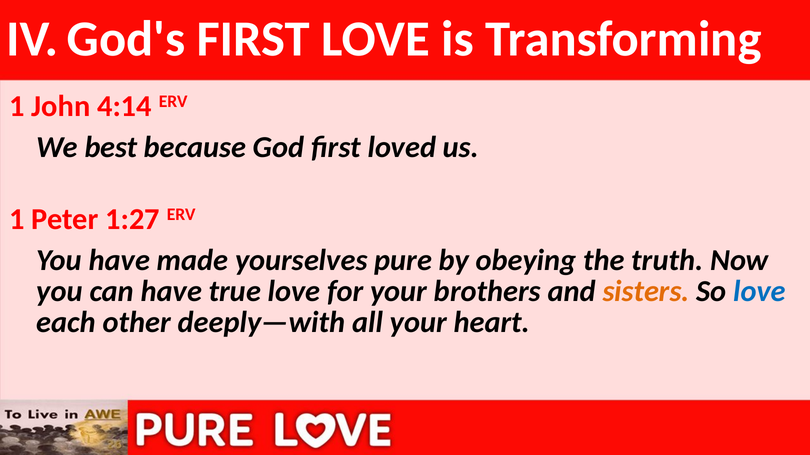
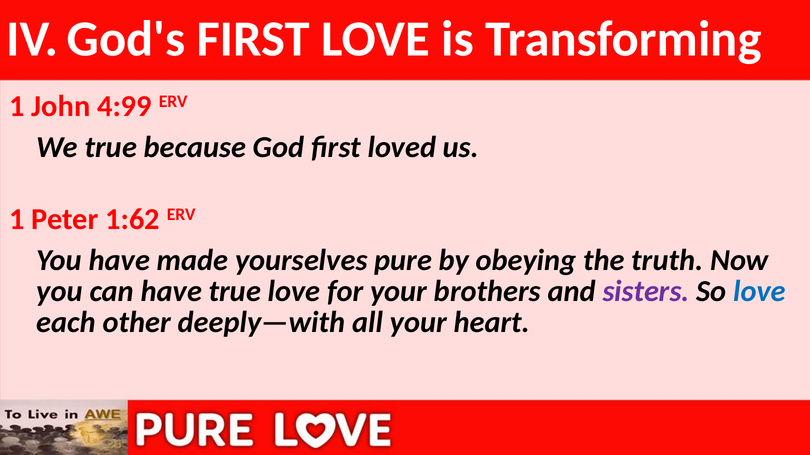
4:14: 4:14 -> 4:99 (124, 106)
We best: best -> true (111, 147)
1:27: 1:27 -> 1:62 (133, 219)
sisters colour: orange -> purple (646, 291)
